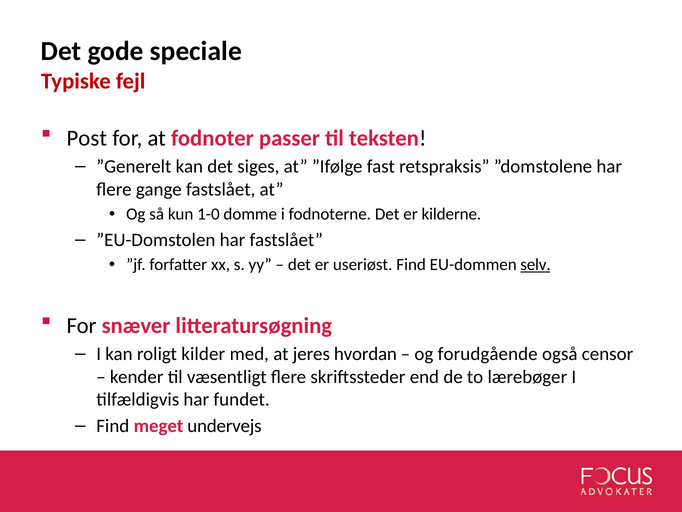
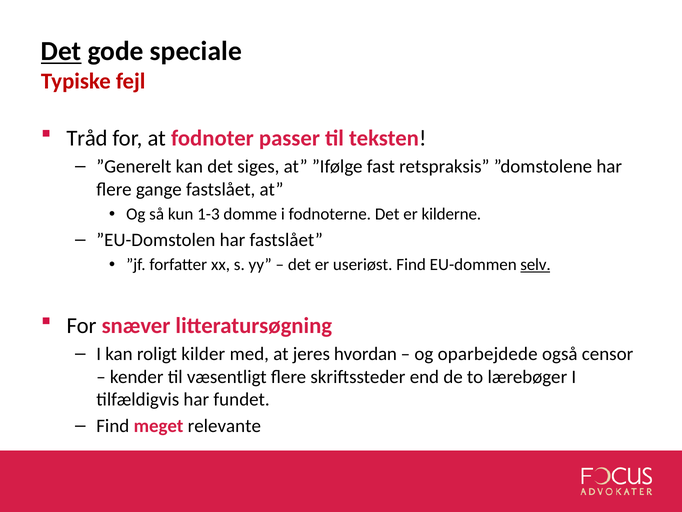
Det underline: none -> present (61, 51)
Post: Post -> Tråd (87, 138)
1-0: 1-0 -> 1-3 (208, 214)
forudgående: forudgående -> oparbejdede (488, 354)
undervejs: undervejs -> relevante (224, 426)
